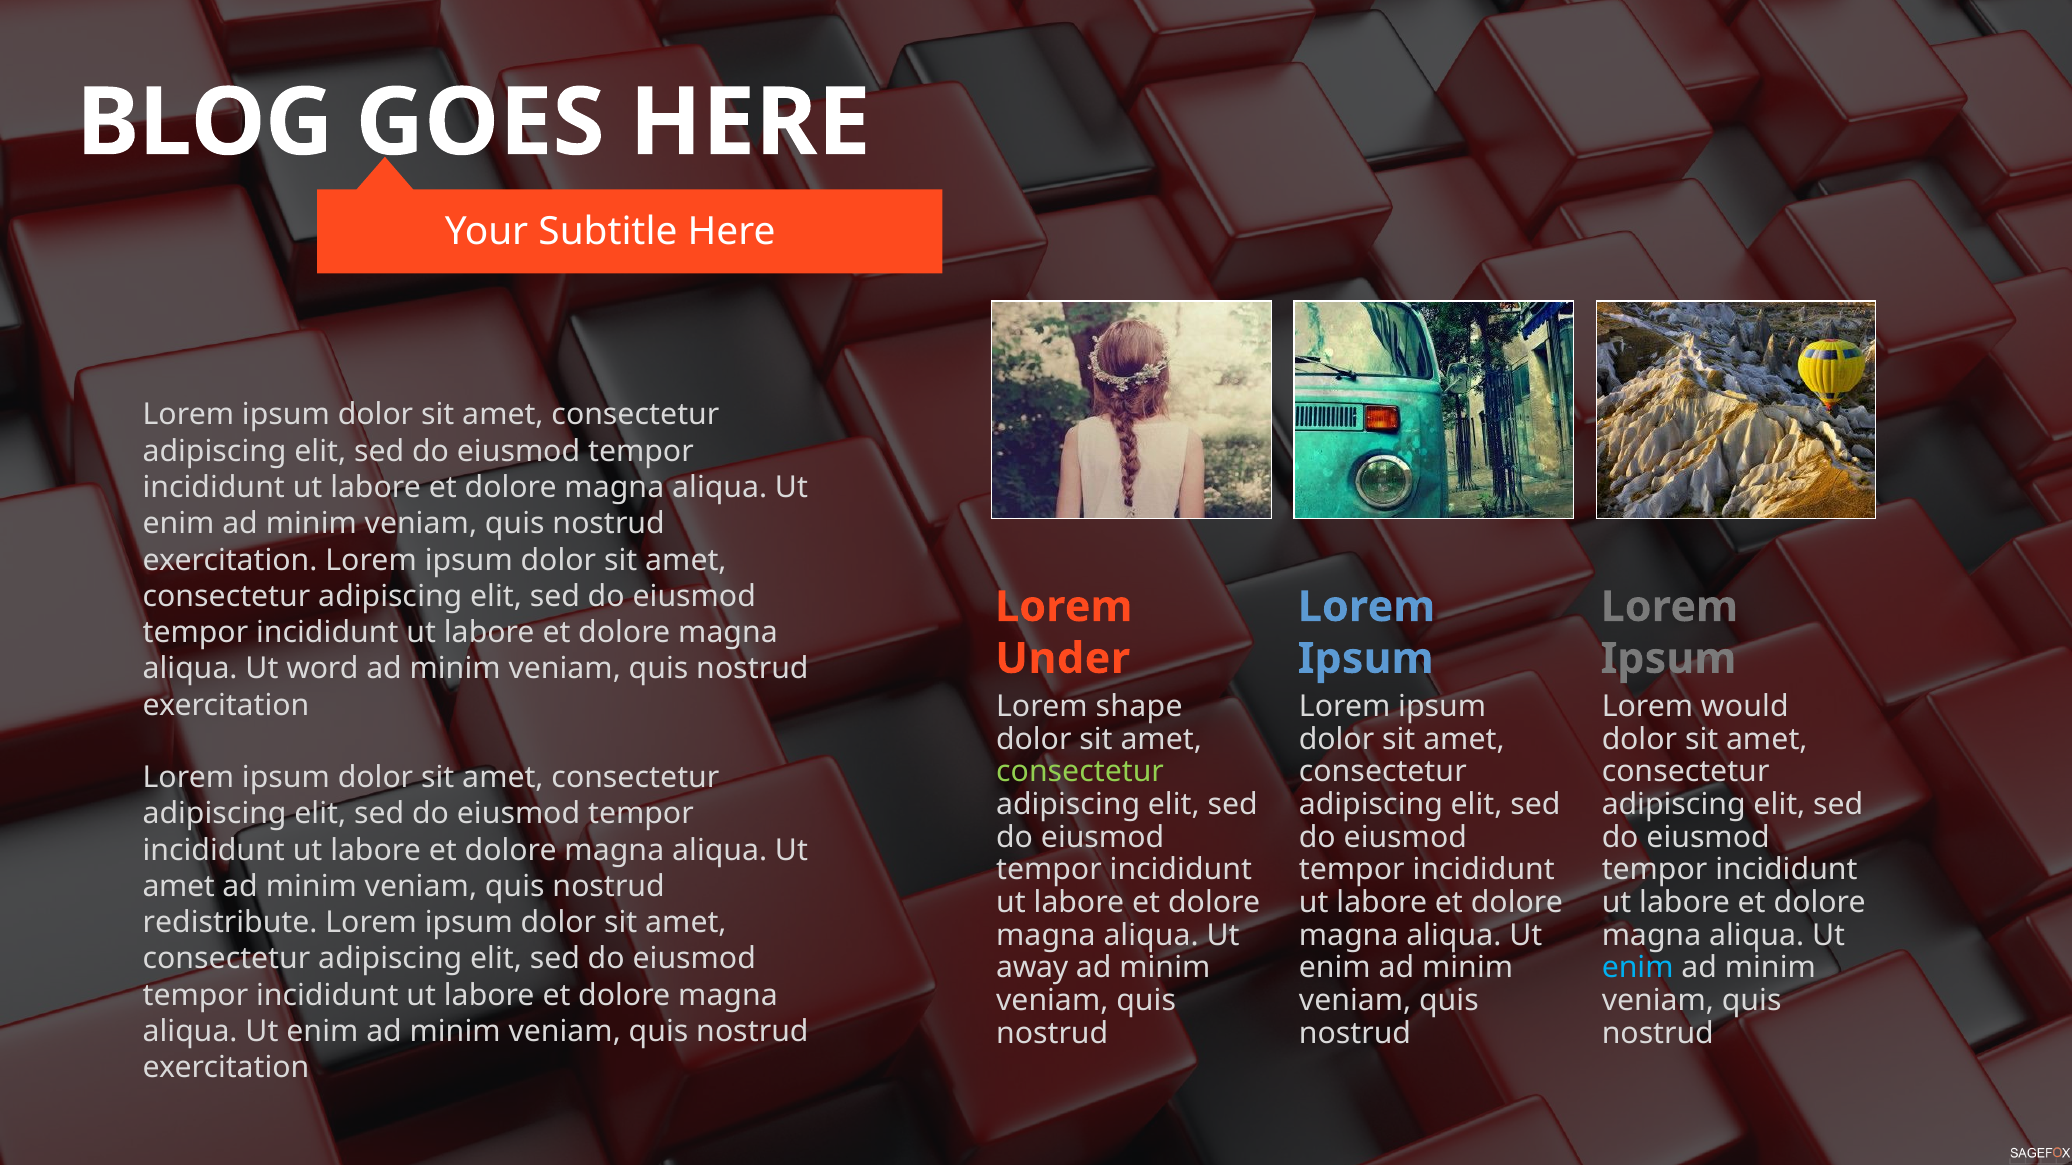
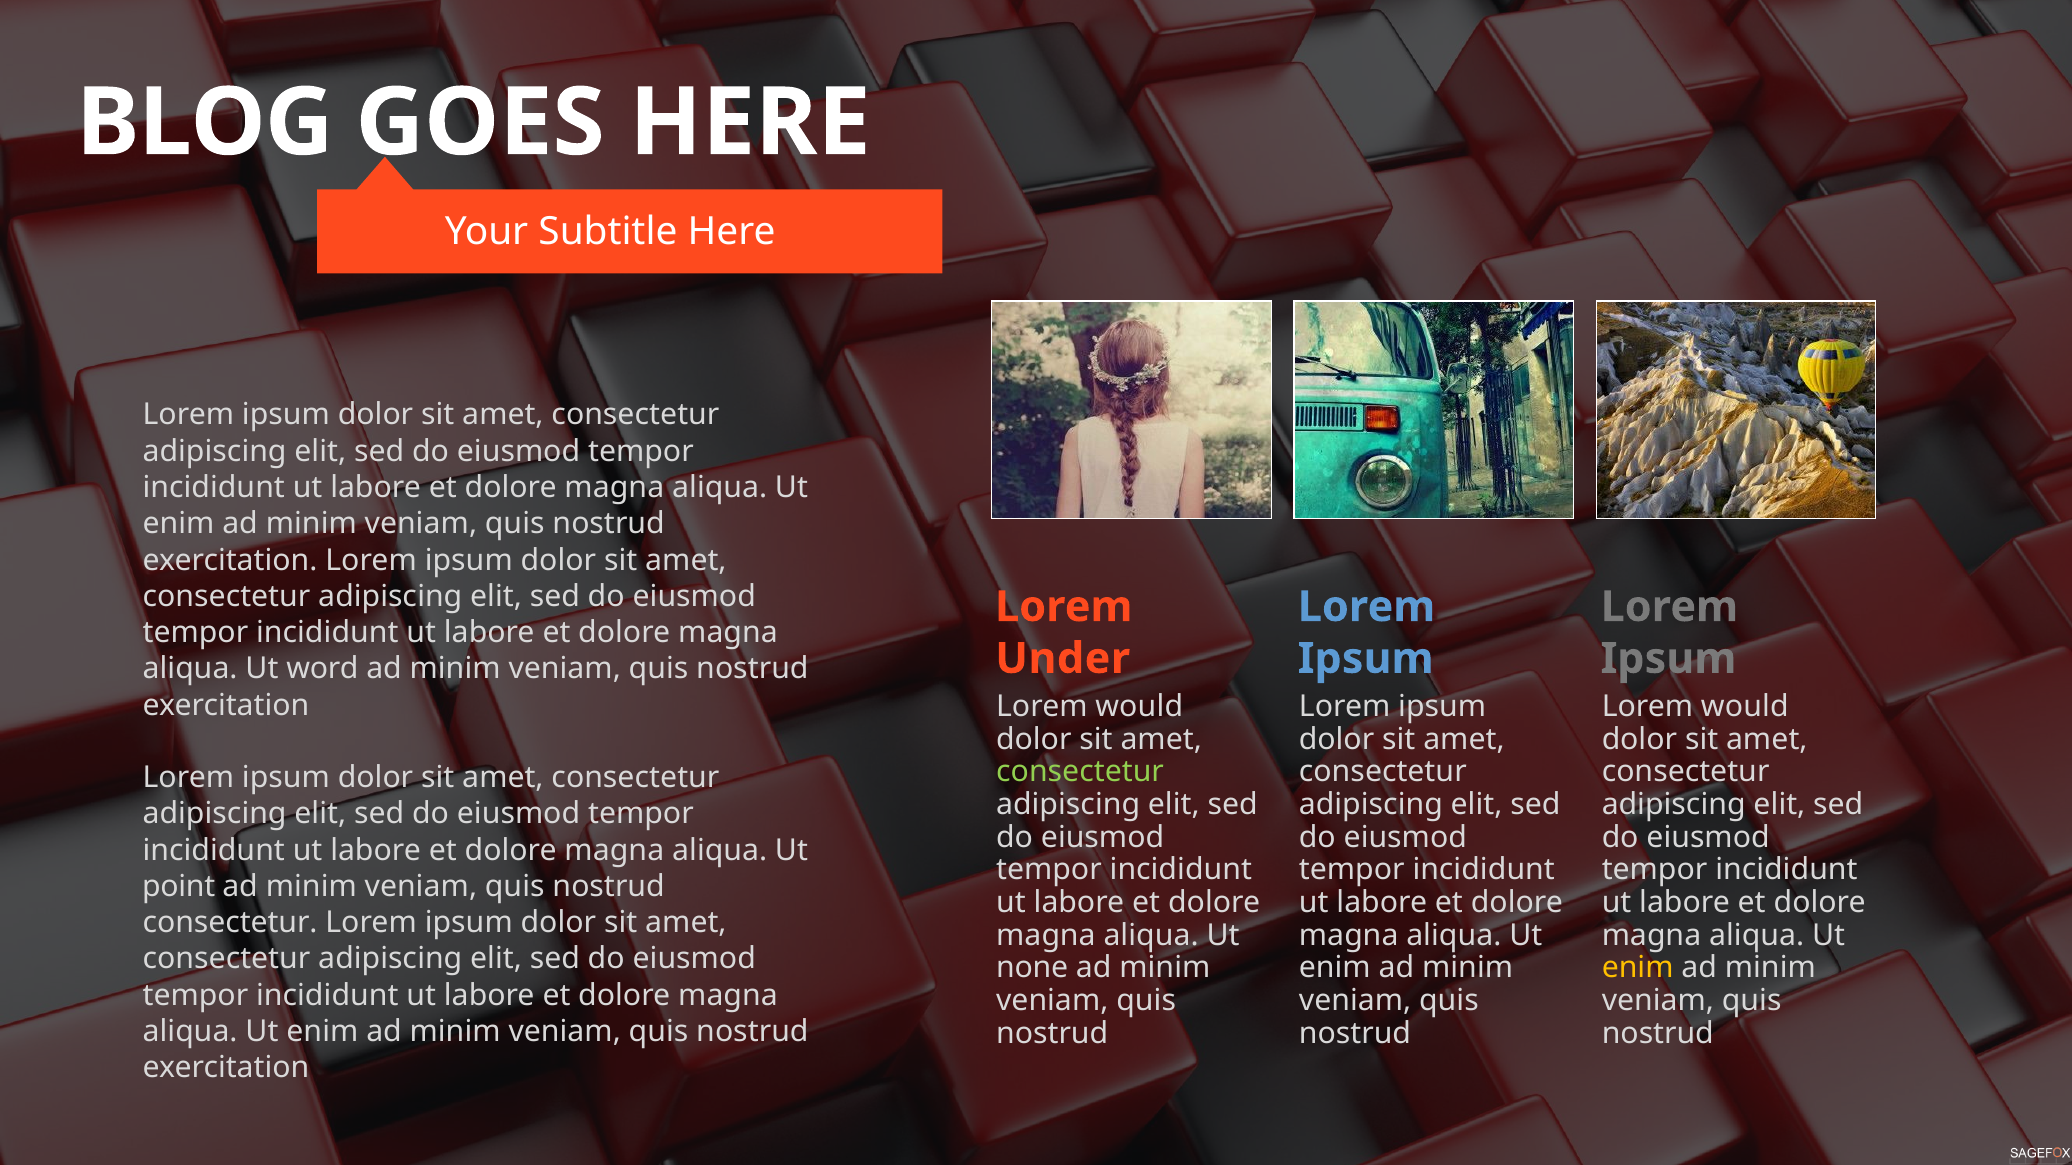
shape: shape -> would (1139, 707)
amet: amet -> point (179, 887)
redistribute: redistribute -> consectetur (230, 923)
away: away -> none (1032, 968)
enim colour: light blue -> yellow (1638, 968)
